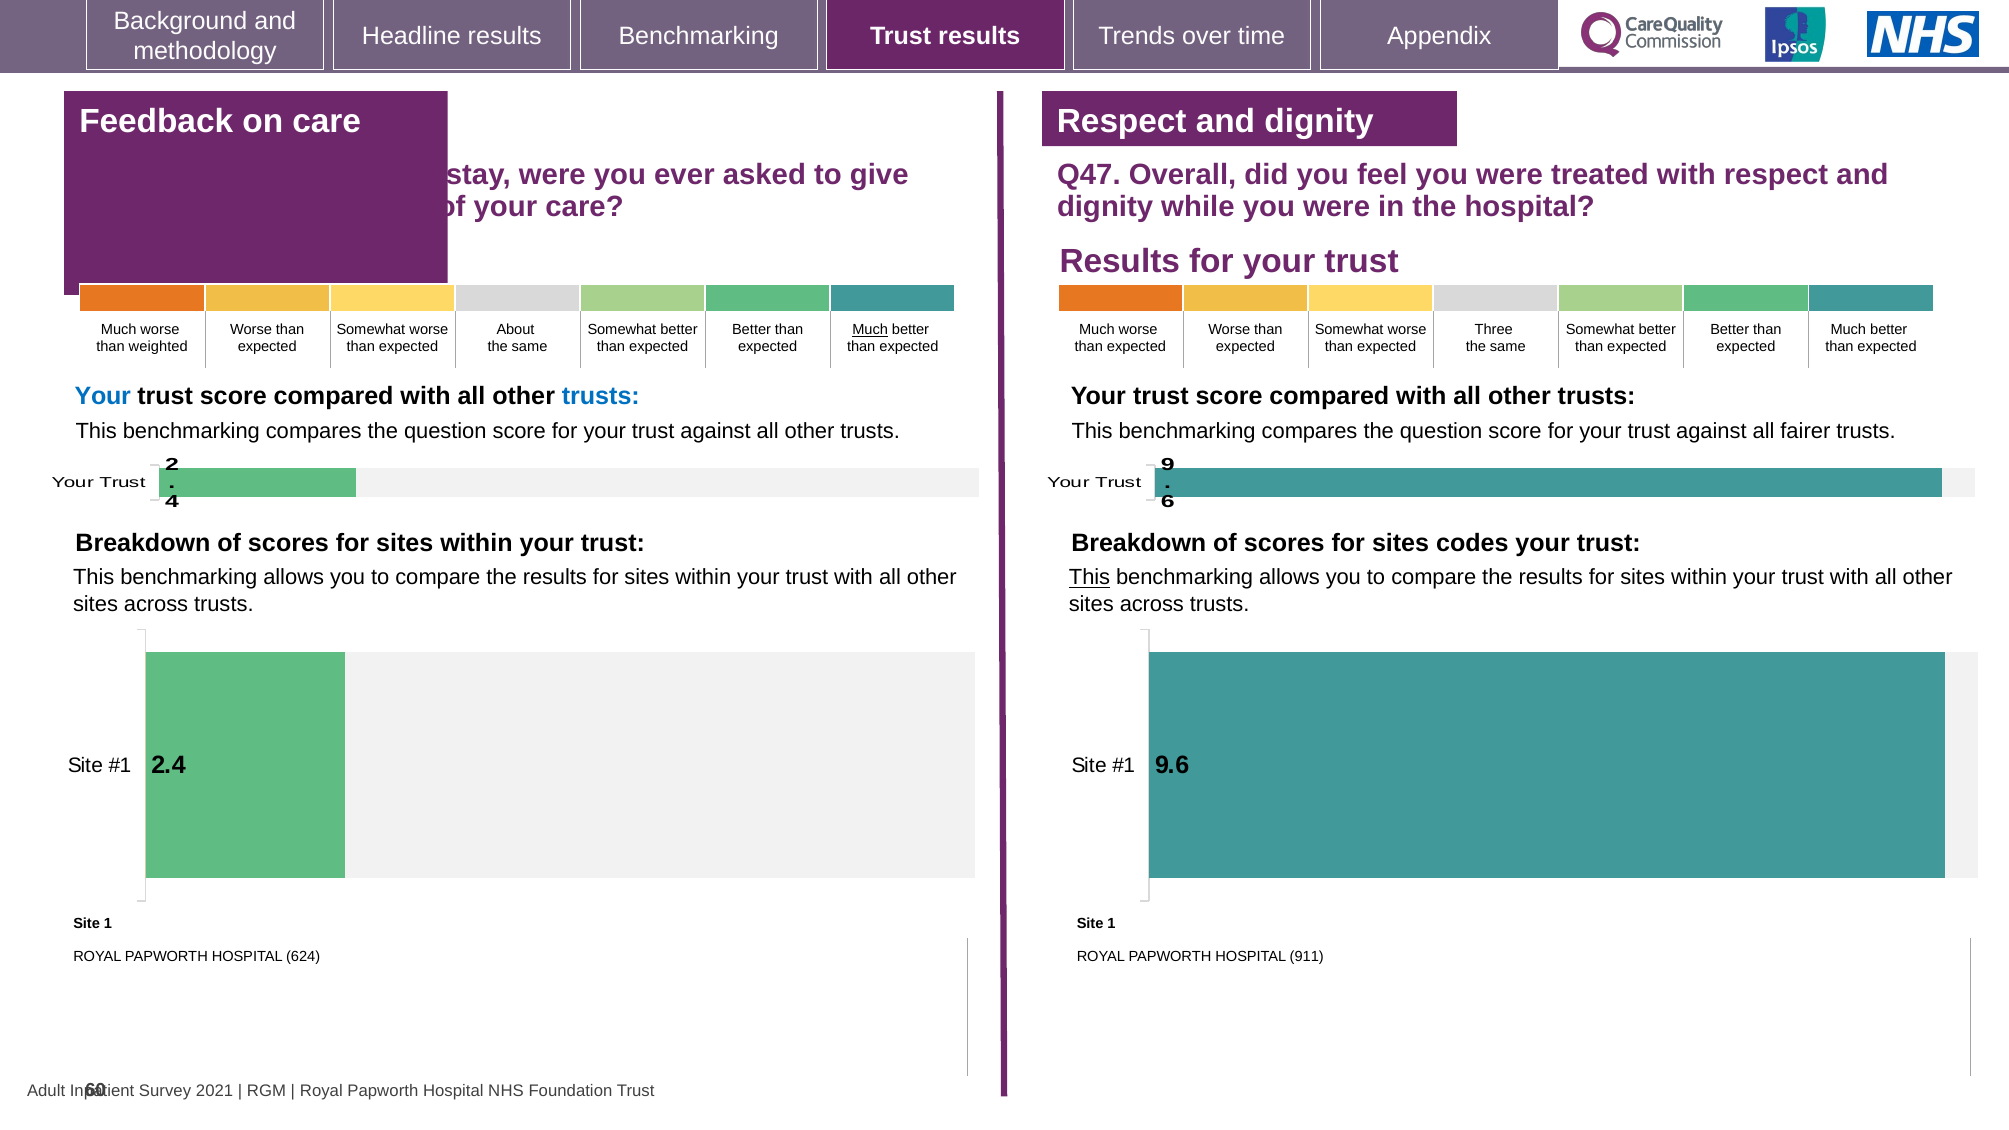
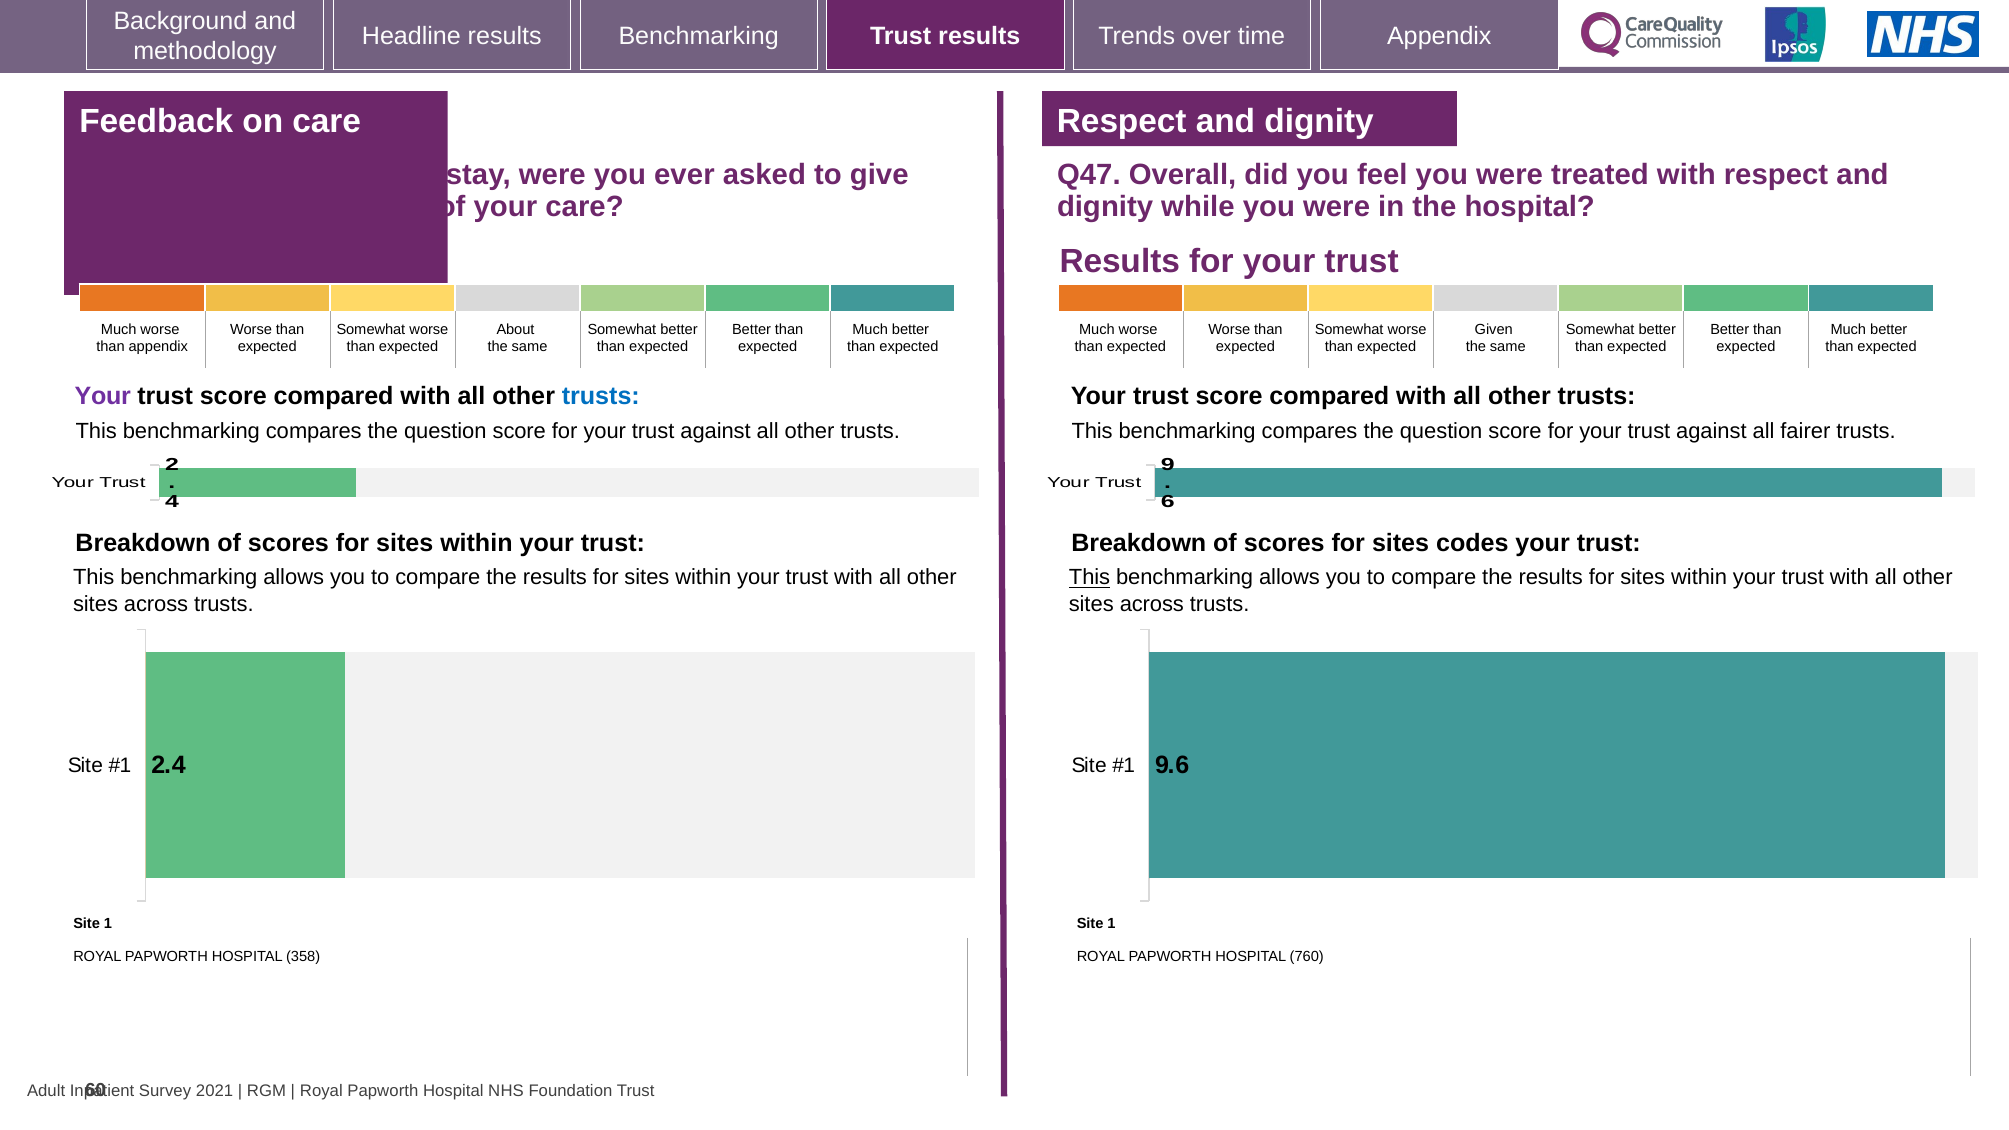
Much underline: present -> none (870, 330)
Three: Three -> Given (1494, 330)
than weighted: weighted -> appendix (158, 346)
Your colour: blue -> purple (103, 396)
624: 624 -> 358 (303, 957)
911: 911 -> 760 (1307, 957)
